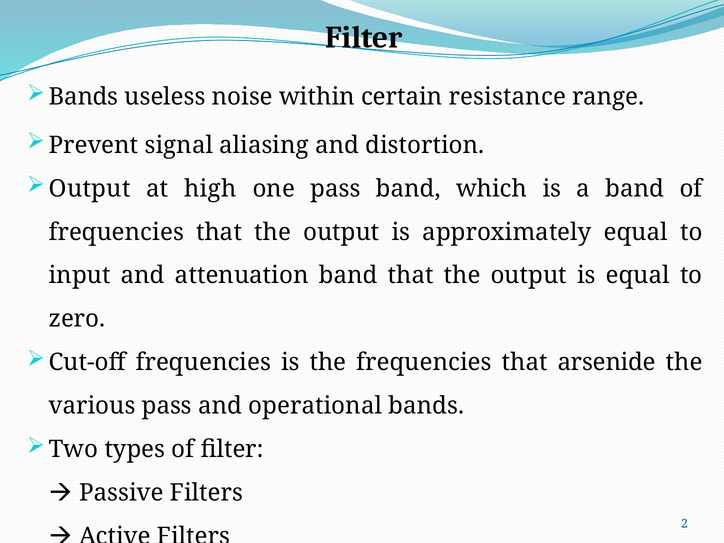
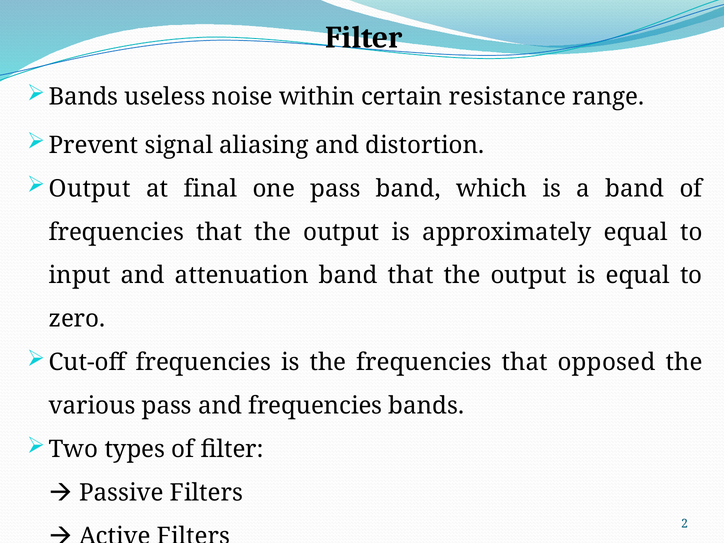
high: high -> final (211, 189)
arsenide: arsenide -> opposed (607, 362)
and operational: operational -> frequencies (315, 406)
